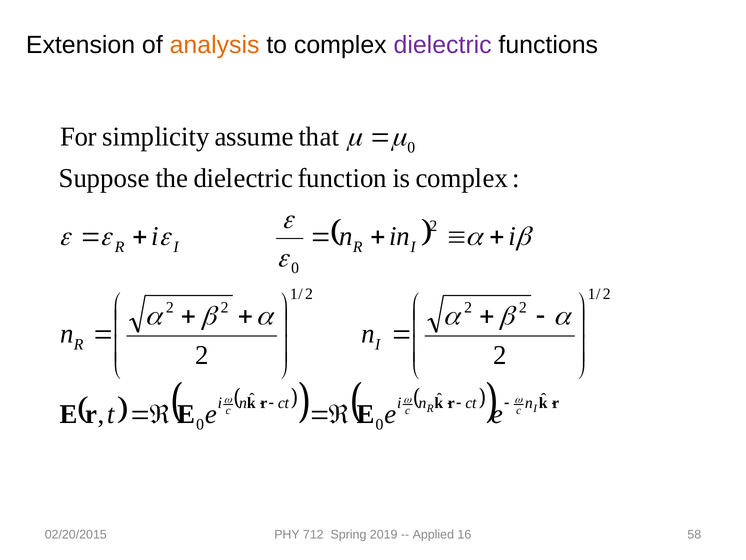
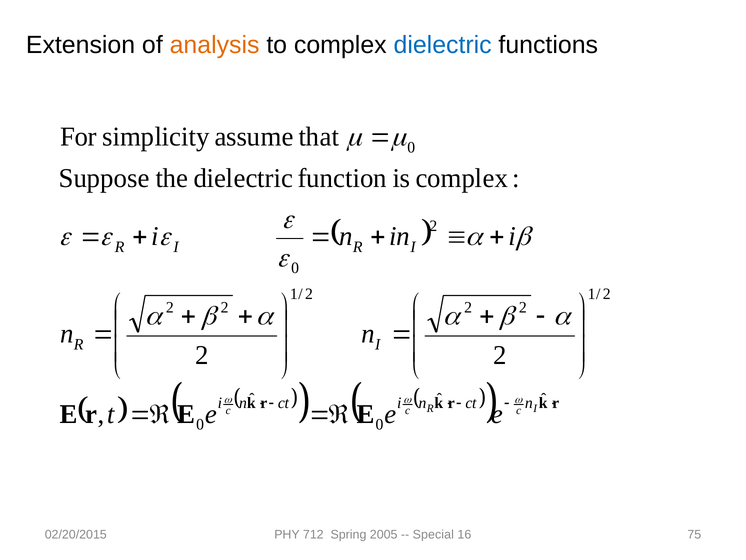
dielectric colour: purple -> blue (443, 45)
2019: 2019 -> 2005 (384, 534)
Applied: Applied -> Special (433, 534)
58: 58 -> 75 (694, 534)
